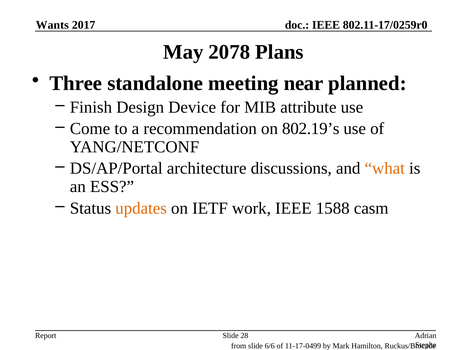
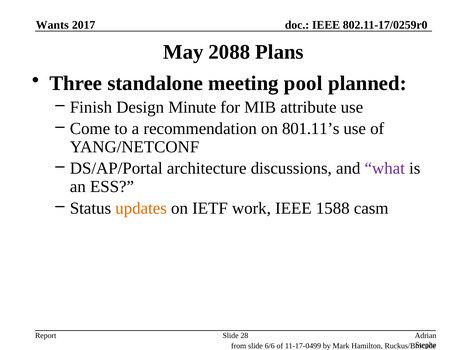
2078: 2078 -> 2088 (229, 52)
near: near -> pool (303, 83)
Device: Device -> Minute (192, 107)
802.19’s: 802.19’s -> 801.11’s (311, 129)
what colour: orange -> purple (385, 169)
